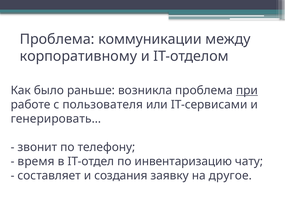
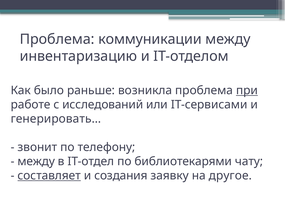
корпоративному: корпоративному -> инвентаризацию (78, 56)
пользователя: пользователя -> исследований (103, 105)
время: время -> между (36, 162)
инвентаризацию: инвентаризацию -> библиотекарями (183, 162)
составляет underline: none -> present (49, 176)
